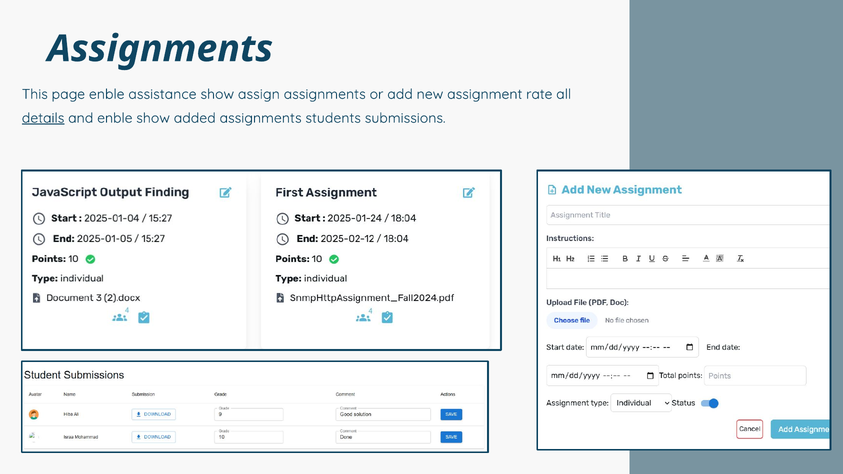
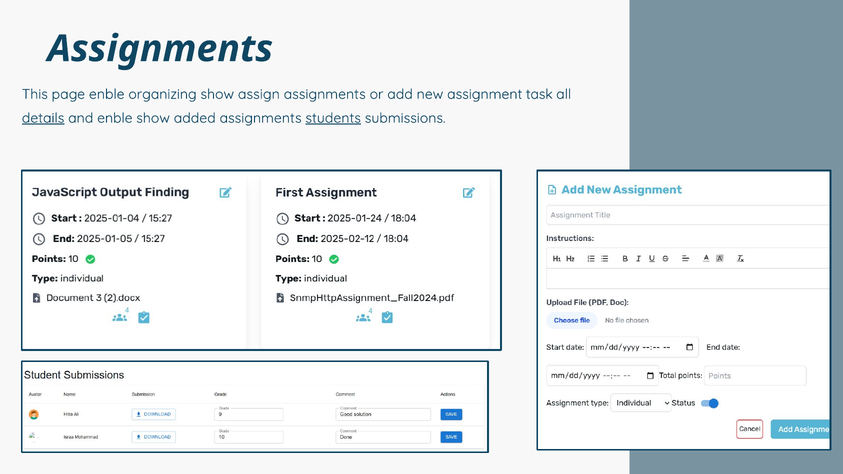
assistance: assistance -> organizing (163, 94)
rate: rate -> task (539, 94)
students underline: none -> present (333, 118)
